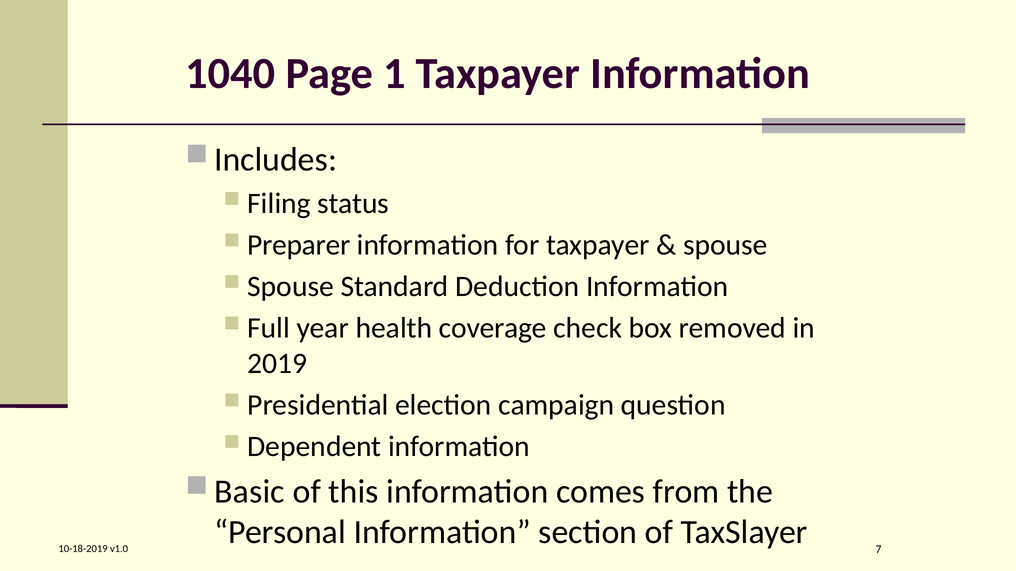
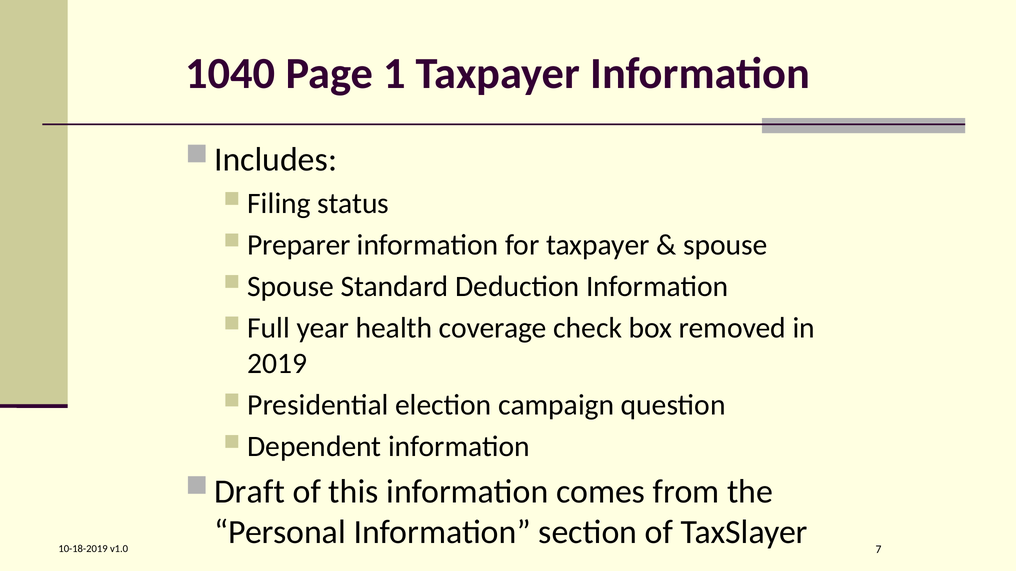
Basic: Basic -> Draft (249, 492)
